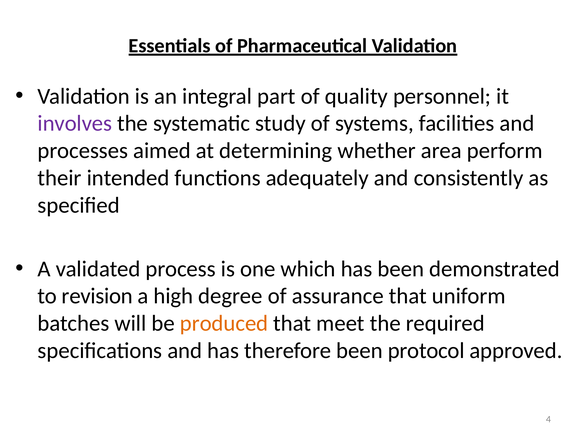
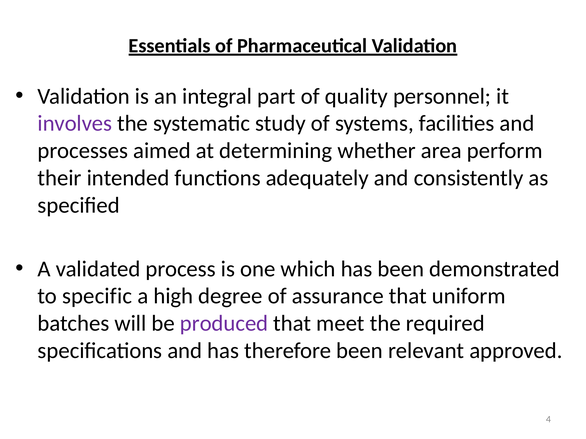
revision: revision -> specific (97, 296)
produced colour: orange -> purple (224, 324)
protocol: protocol -> relevant (426, 351)
